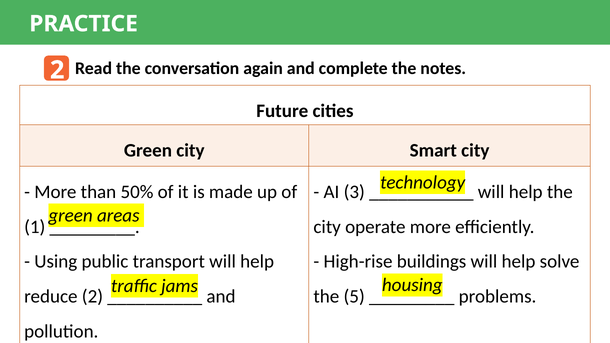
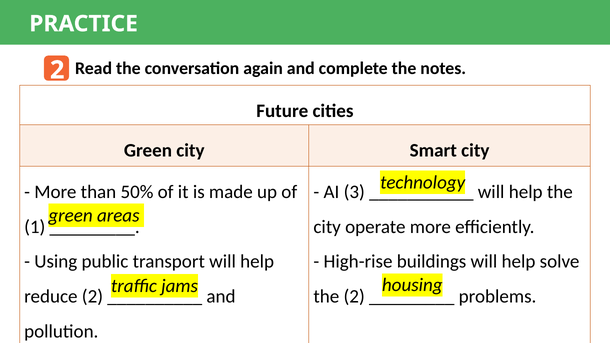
the 5: 5 -> 2 (354, 297)
